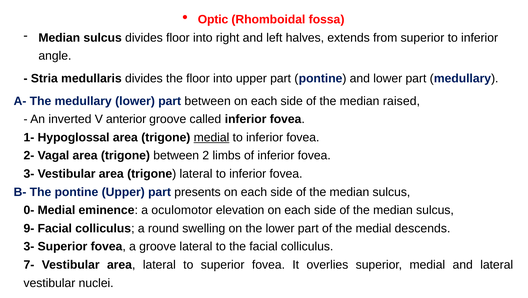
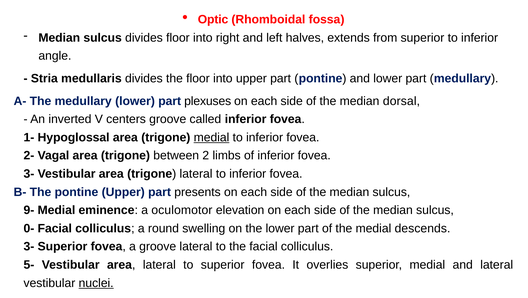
part between: between -> plexuses (208, 101)
raised: raised -> dorsal (401, 101)
anterior: anterior -> centers (126, 119)
0-: 0- -> 9- (29, 210)
9-: 9- -> 0- (29, 228)
7-: 7- -> 5- (29, 265)
nuclei underline: none -> present (96, 283)
